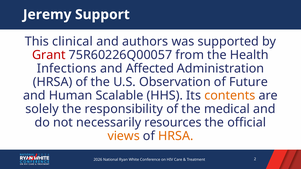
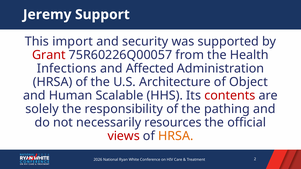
clinical: clinical -> import (73, 42)
authors: authors -> security (145, 42)
Observation: Observation -> Architecture (175, 82)
Future: Future -> Object (248, 82)
contents colour: orange -> red (230, 96)
medical: medical -> pathing (227, 109)
views colour: orange -> red (124, 136)
